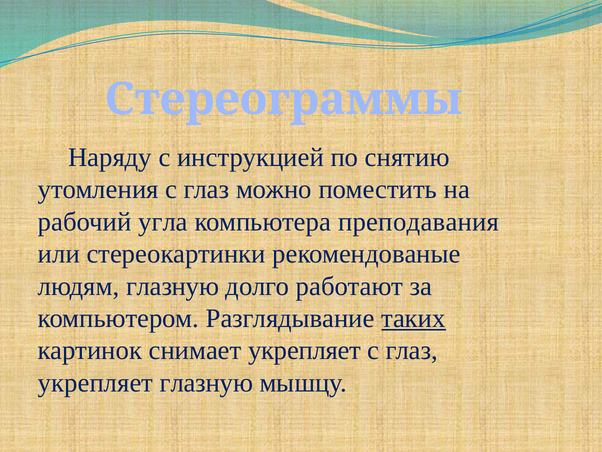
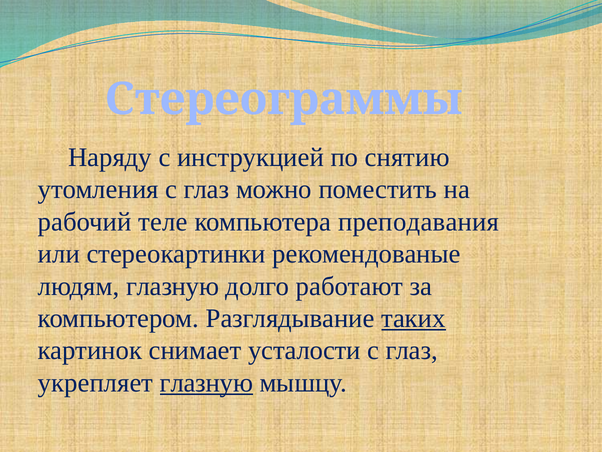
угла: угла -> теле (163, 222)
снимает укрепляет: укрепляет -> усталости (305, 350)
глазную underline: none -> present (206, 382)
